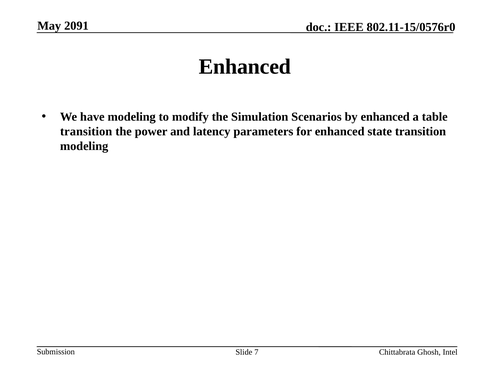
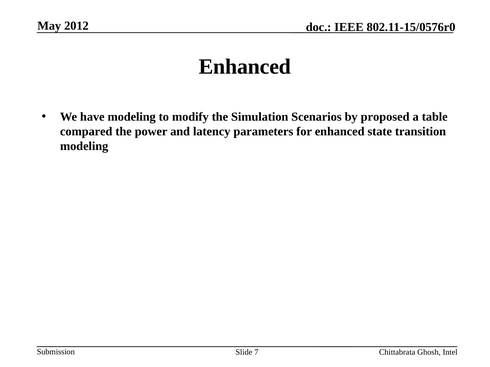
2091: 2091 -> 2012 (76, 26)
by enhanced: enhanced -> proposed (385, 117)
transition: transition -> compared (86, 132)
